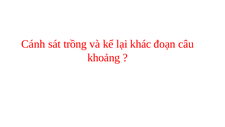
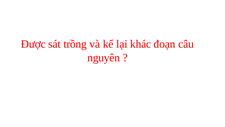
Cánh: Cánh -> Được (33, 44)
khoảng: khoảng -> nguyên (104, 57)
